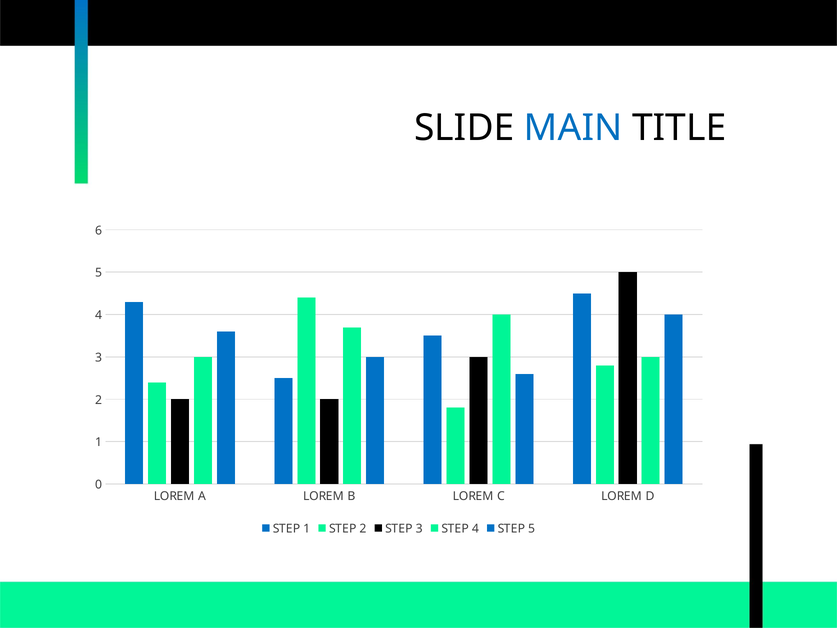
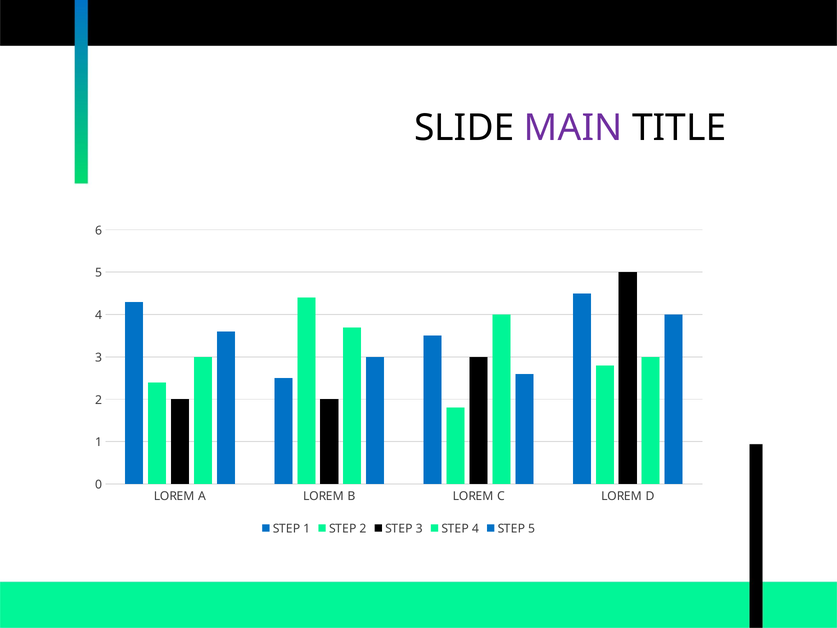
MAIN colour: blue -> purple (573, 128)
